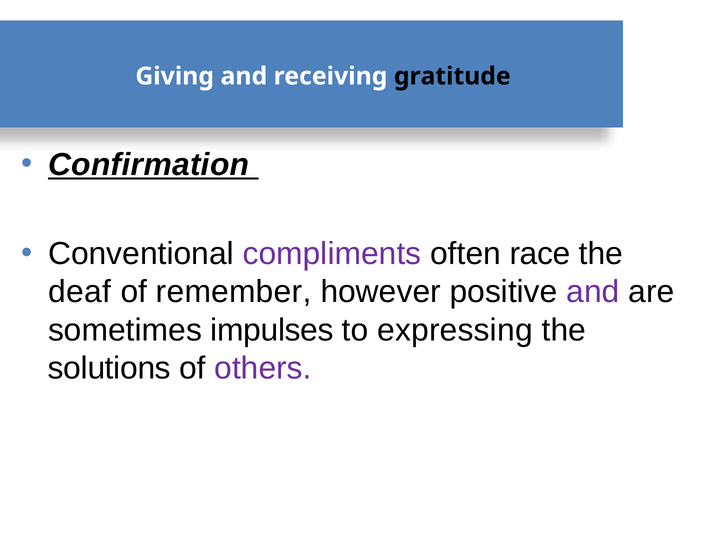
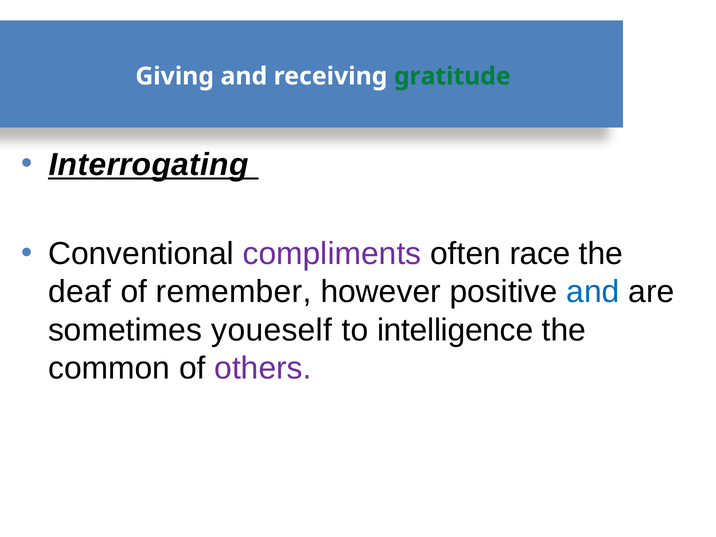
gratitude colour: black -> green (452, 76)
Confirmation: Confirmation -> Interrogating (149, 165)
and colour: purple -> blue (593, 292)
impulses: impulses -> youeself (272, 330)
expressing: expressing -> intelligence (455, 330)
solutions: solutions -> common (109, 368)
